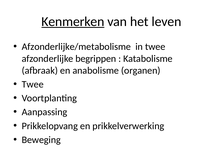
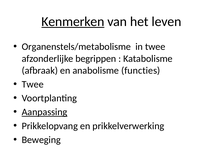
Afzonderlijke/metabolisme: Afzonderlijke/metabolisme -> Organenstels/metabolisme (76, 47)
organen: organen -> functies (141, 71)
Aanpassing underline: none -> present (45, 112)
